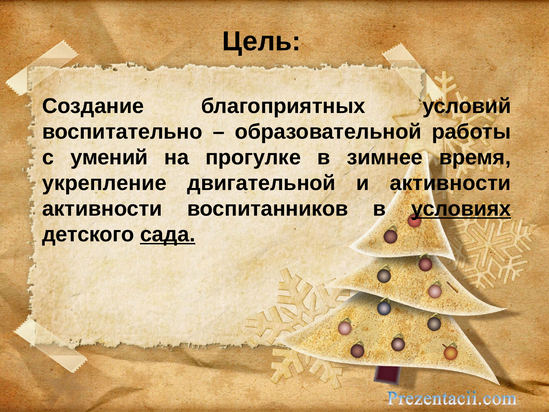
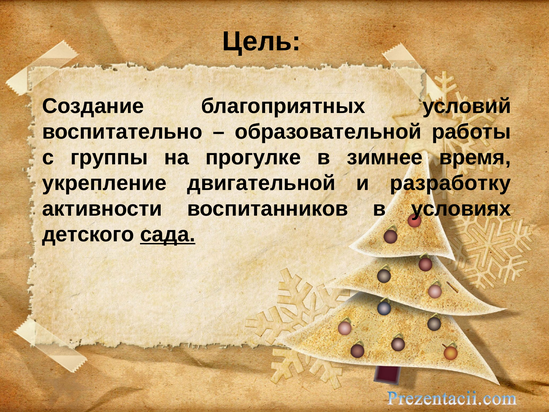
умений: умений -> группы (109, 157)
и активности: активности -> разработку (450, 183)
условиях underline: present -> none (461, 209)
